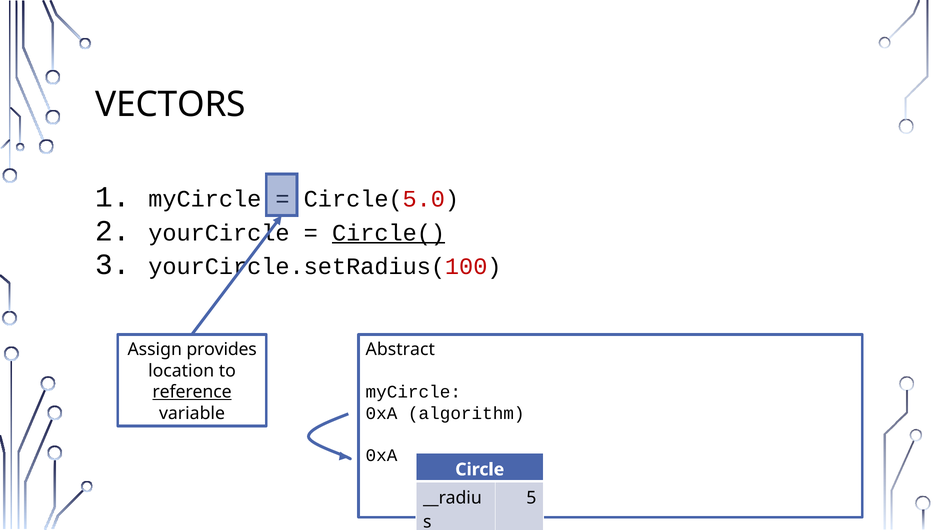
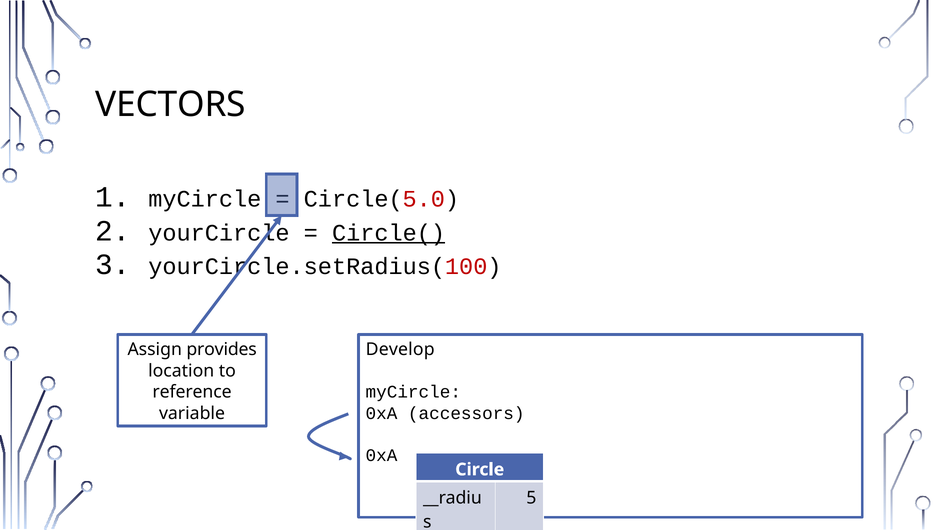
Abstract: Abstract -> Develop (400, 350)
reference underline: present -> none (192, 392)
algorithm: algorithm -> accessors (466, 413)
